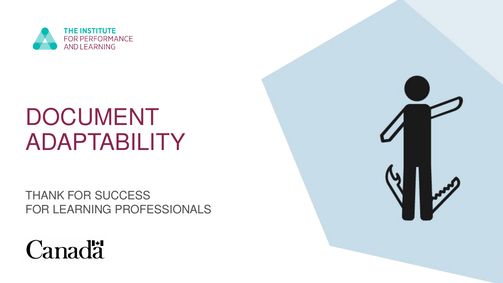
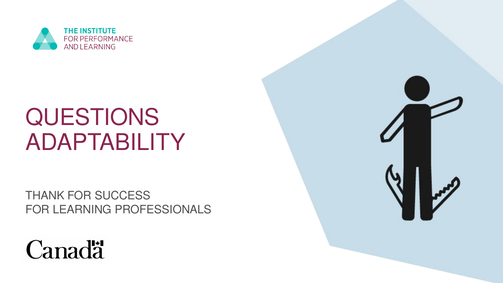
DOCUMENT: DOCUMENT -> QUESTIONS (93, 118)
